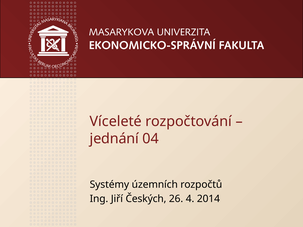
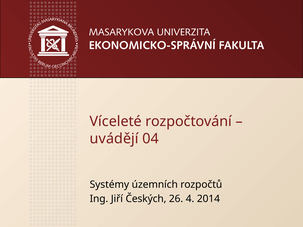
jednání: jednání -> uvádějí (114, 139)
